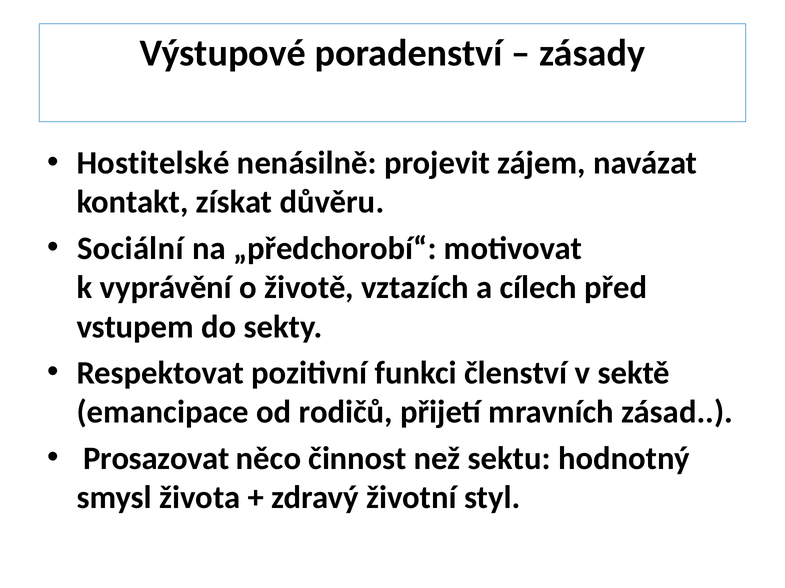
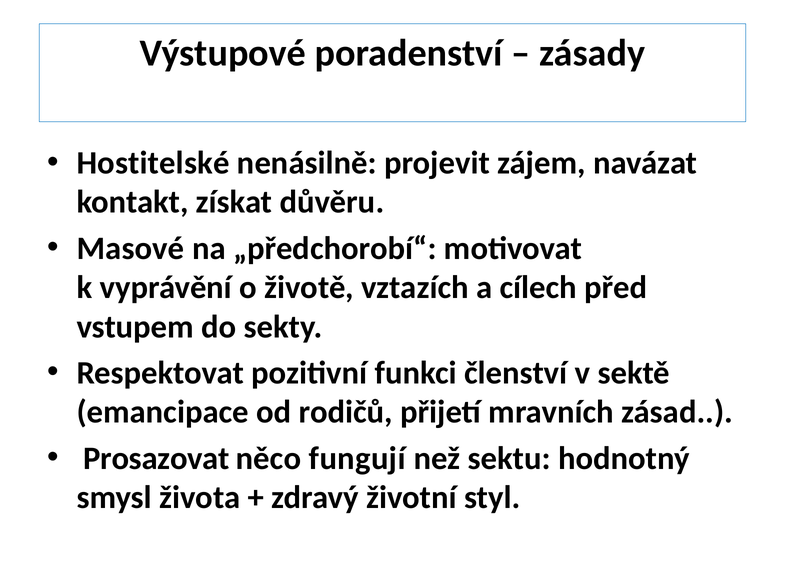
Sociální: Sociální -> Masové (130, 249)
činnost: činnost -> fungují (357, 459)
